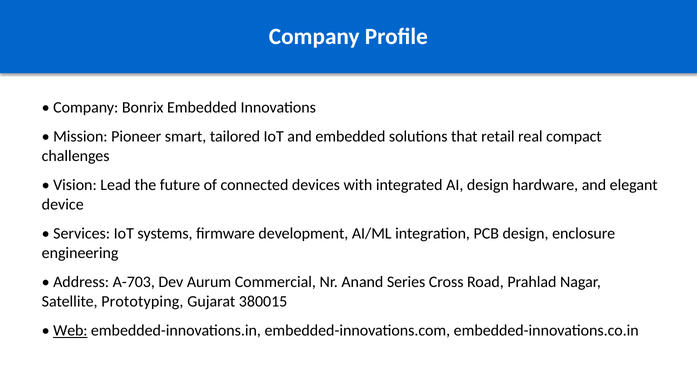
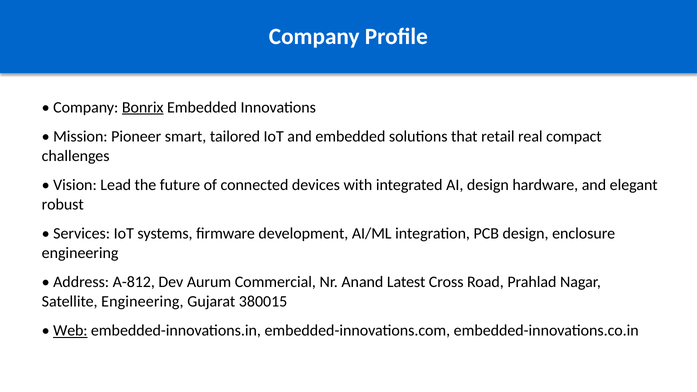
Bonrix underline: none -> present (143, 107)
device: device -> robust (63, 204)
A-703: A-703 -> A-812 (134, 282)
Series: Series -> Latest (406, 282)
Satellite Prototyping: Prototyping -> Engineering (142, 301)
